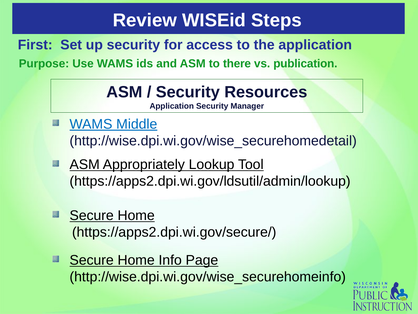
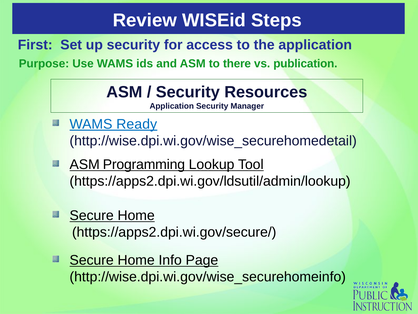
Middle: Middle -> Ready (137, 124)
Appropriately: Appropriately -> Programming (144, 164)
